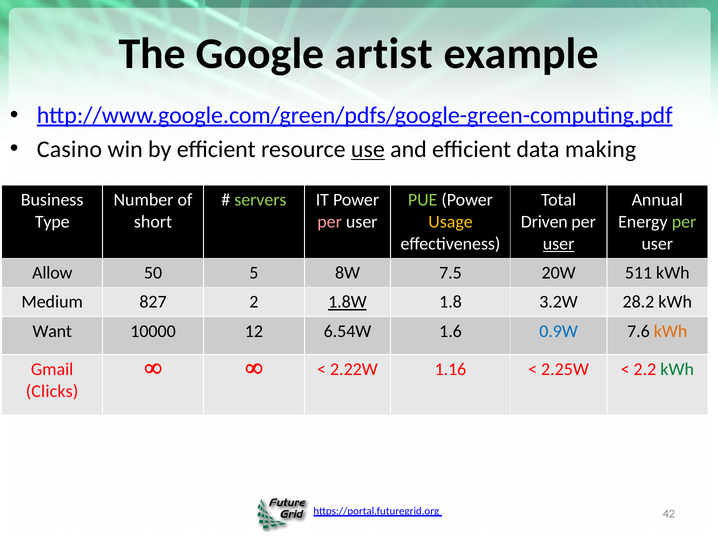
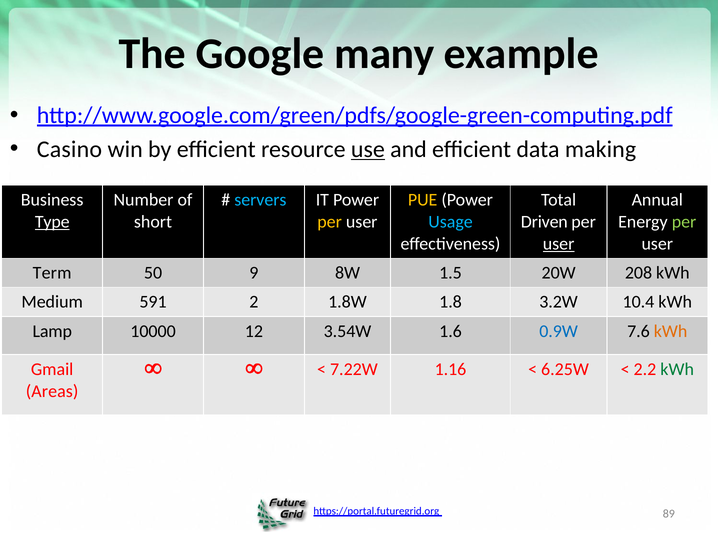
artist: artist -> many (384, 54)
servers colour: light green -> light blue (260, 200)
PUE colour: light green -> yellow (423, 200)
Type underline: none -> present (52, 222)
per colour: pink -> yellow (330, 222)
Usage colour: yellow -> light blue (451, 222)
Allow: Allow -> Term (52, 273)
5: 5 -> 9 (254, 273)
7.5: 7.5 -> 1.5 (451, 273)
511: 511 -> 208 (639, 273)
827: 827 -> 591 (153, 302)
1.8W underline: present -> none (347, 302)
28.2: 28.2 -> 10.4 (638, 302)
Want: Want -> Lamp (52, 331)
6.54W: 6.54W -> 3.54W (347, 331)
2.22W: 2.22W -> 7.22W (354, 370)
2.25W: 2.25W -> 6.25W (565, 370)
Clicks: Clicks -> Areas (52, 392)
42: 42 -> 89 (669, 514)
